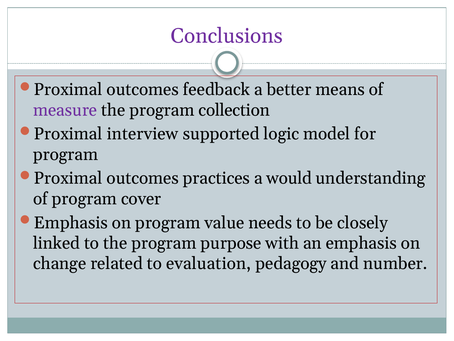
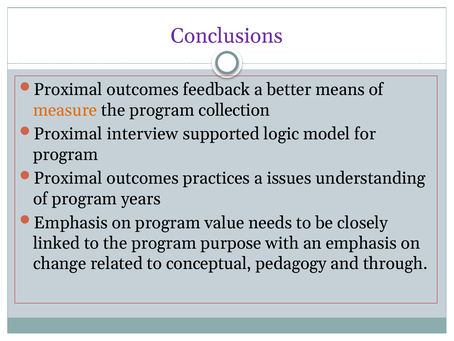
measure colour: purple -> orange (65, 110)
would: would -> issues (289, 178)
cover: cover -> years (141, 199)
evaluation: evaluation -> conceptual (209, 263)
number: number -> through (395, 263)
